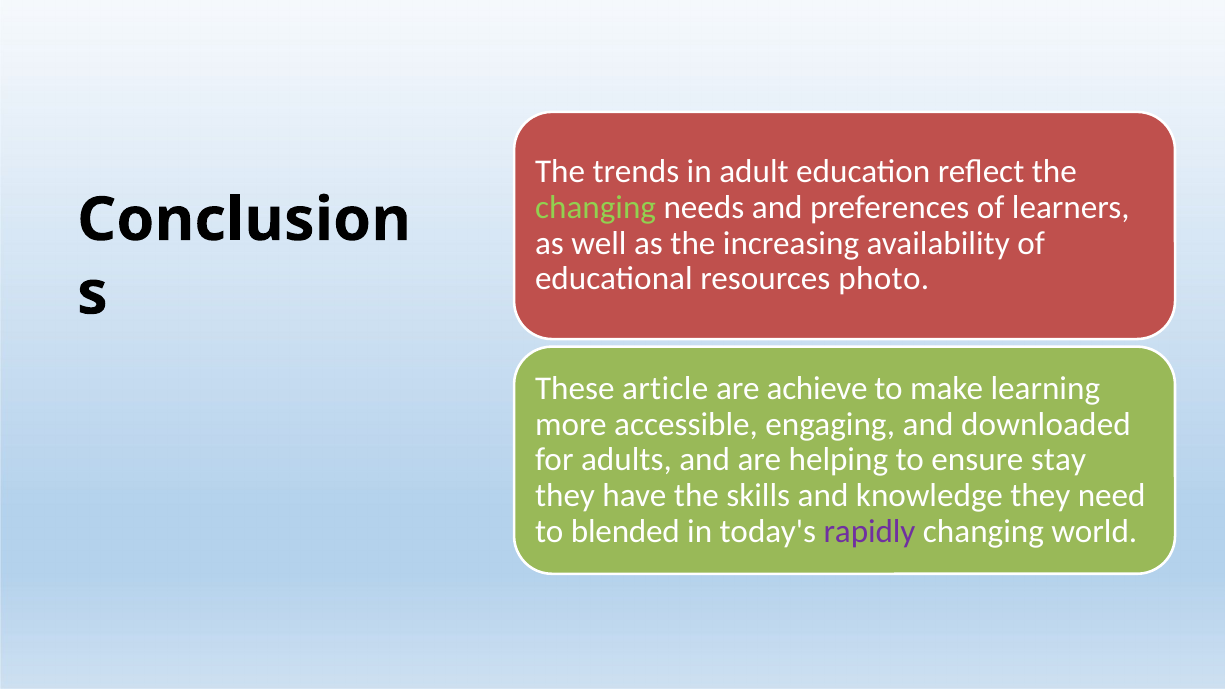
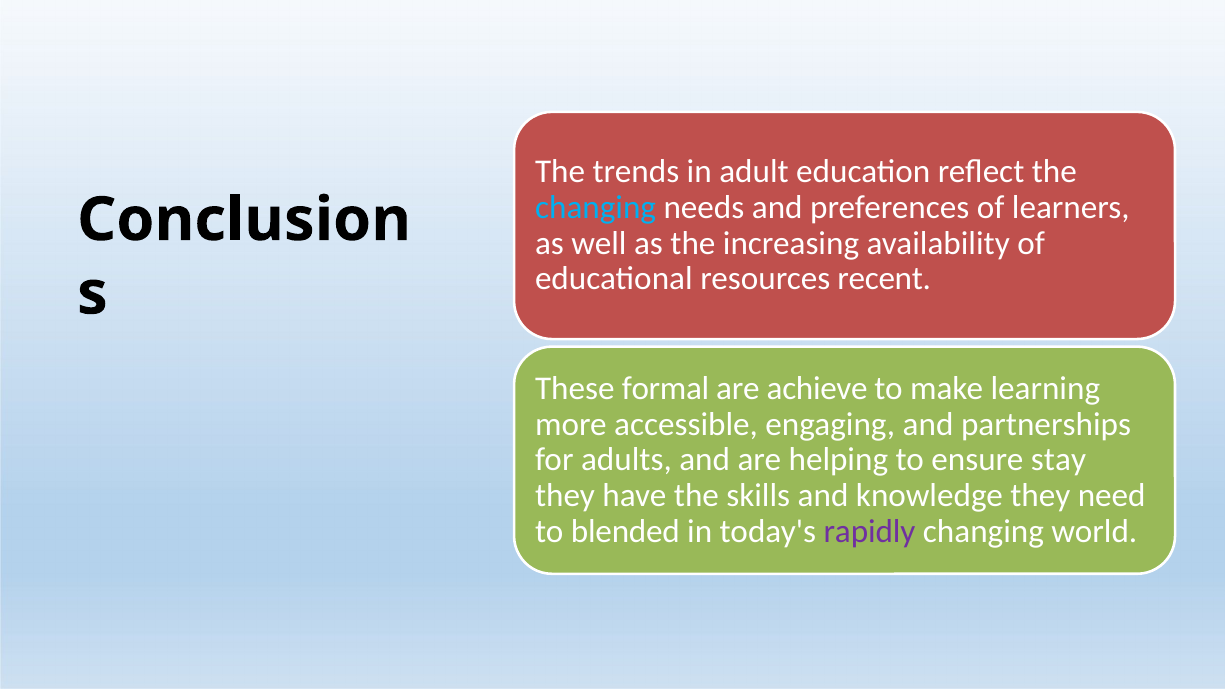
changing colour: light green -> light blue (596, 207)
photo: photo -> recent (884, 279)
article: article -> formal (666, 388)
downloaded: downloaded -> partnerships (1046, 424)
